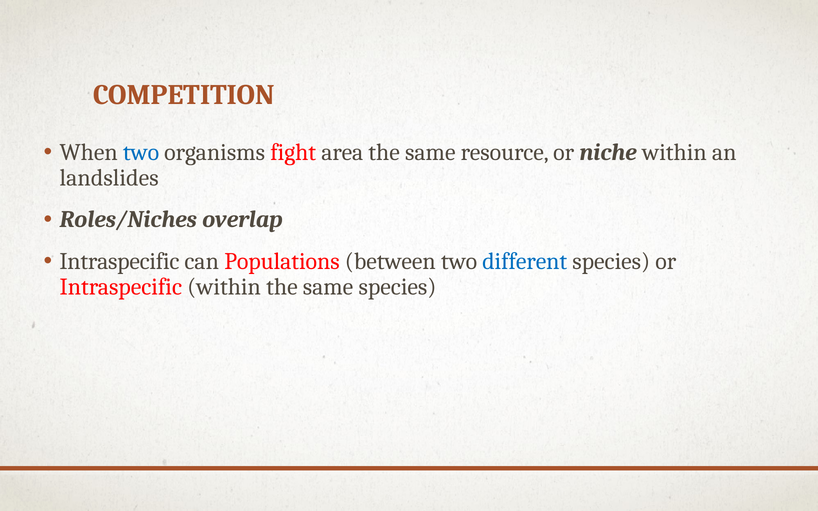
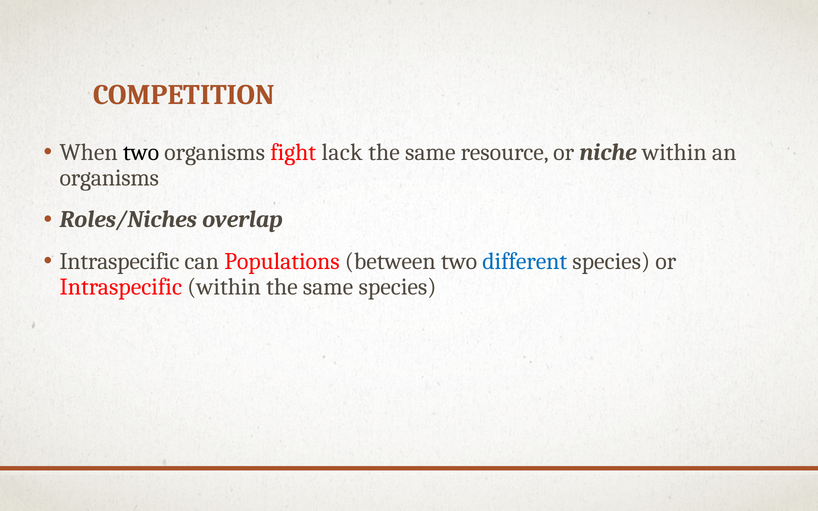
two colour: blue -> black (141, 152)
area: area -> lack (342, 152)
landslides: landslides -> organisms (109, 178)
